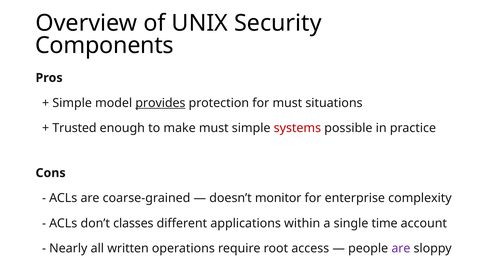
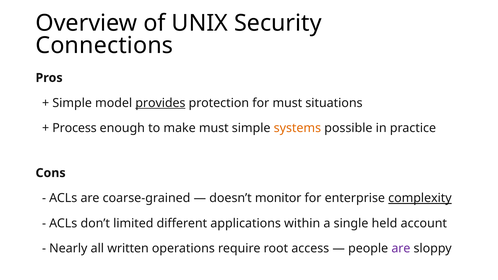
Components: Components -> Connections (104, 45)
Trusted: Trusted -> Process (74, 128)
systems colour: red -> orange (297, 128)
complexity underline: none -> present (420, 198)
classes: classes -> limited (133, 223)
time: time -> held (384, 223)
